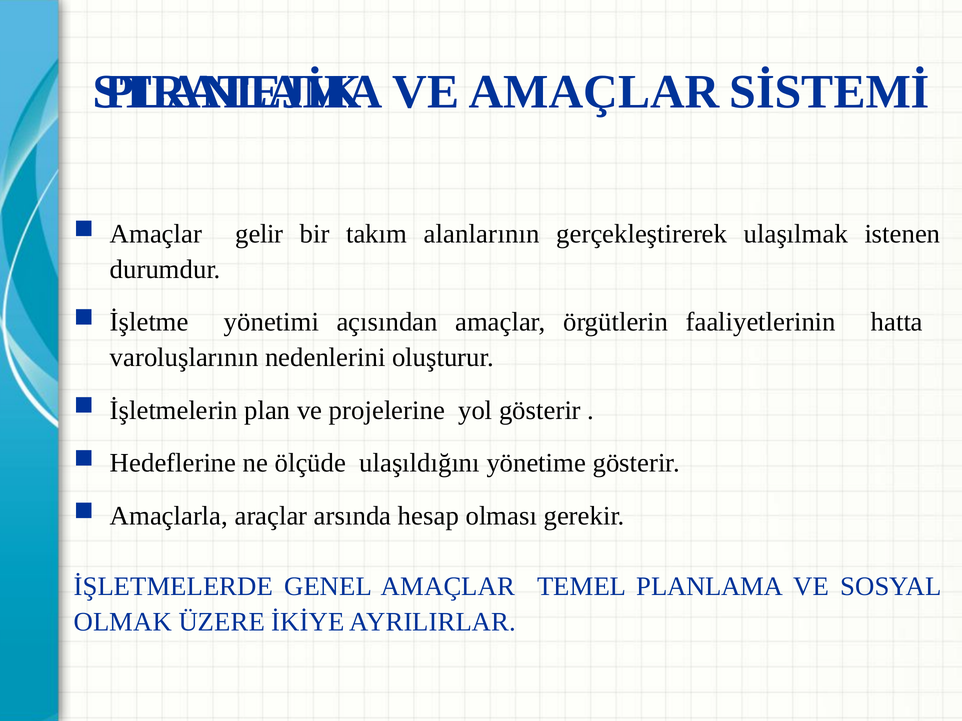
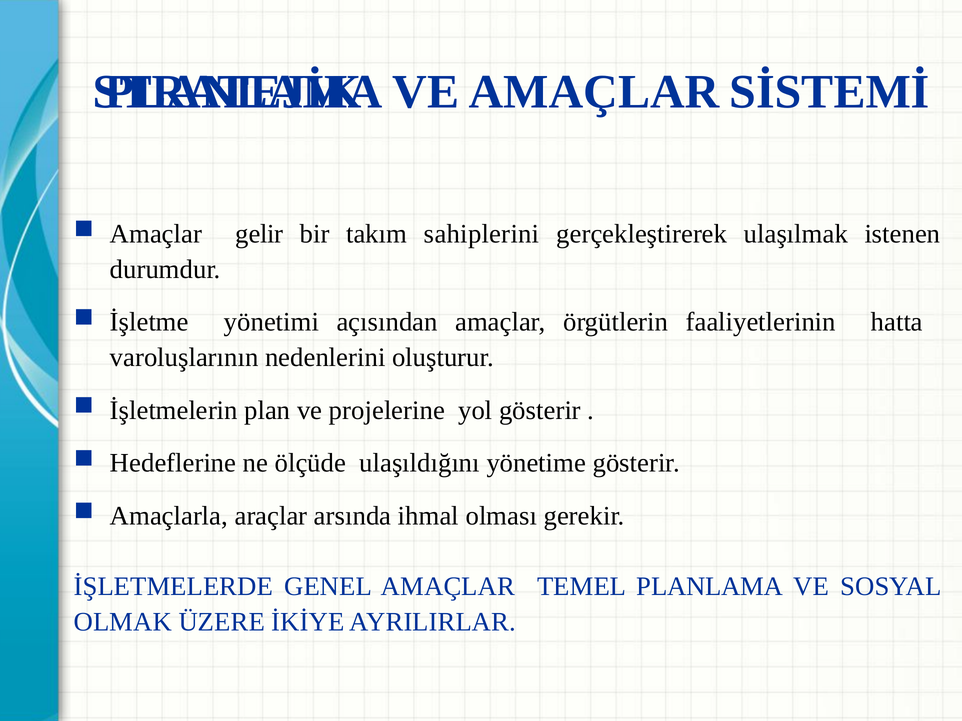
alanlarının: alanlarının -> sahiplerini (482, 234)
hesap: hesap -> ihmal (428, 516)
